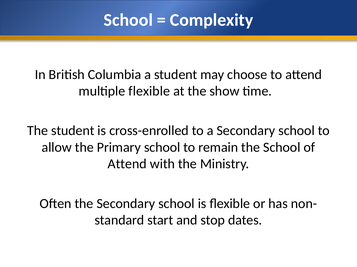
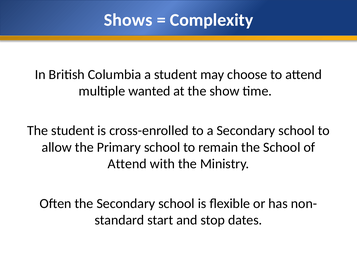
School: School -> Shows (128, 20)
multiple flexible: flexible -> wanted (149, 91)
